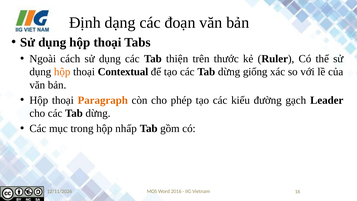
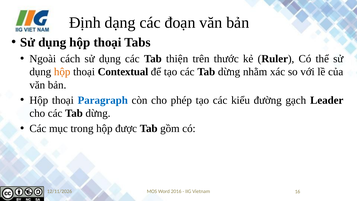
giống: giống -> nhằm (255, 72)
Paragraph colour: orange -> blue (103, 100)
nhấp: nhấp -> được (126, 128)
